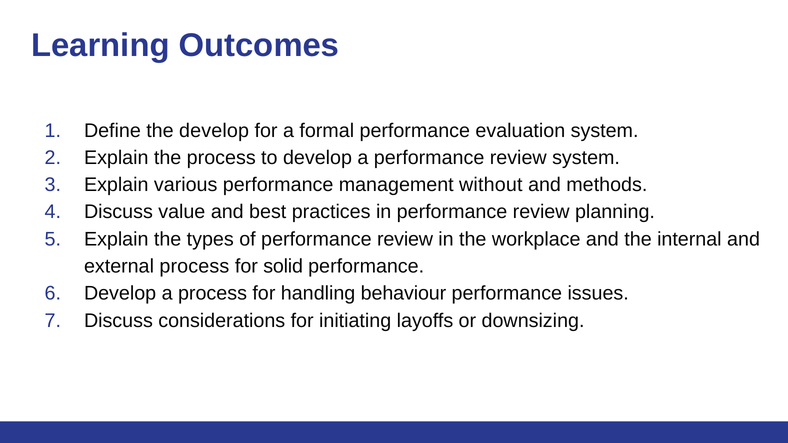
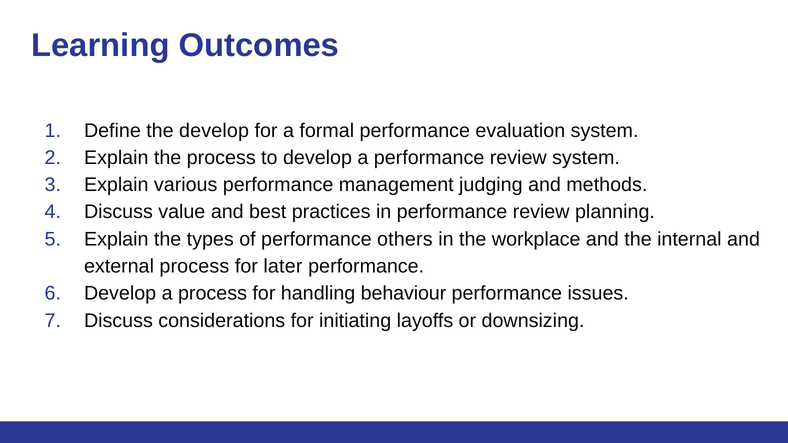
without: without -> judging (491, 185)
of performance review: review -> others (405, 239)
solid: solid -> later (283, 266)
